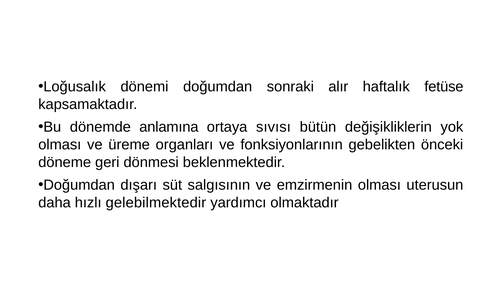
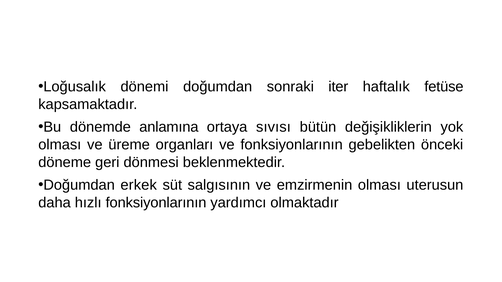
alır: alır -> iter (338, 87)
dışarı: dışarı -> erkek (139, 185)
hızlı gelebilmektedir: gelebilmektedir -> fonksiyonlarının (156, 203)
